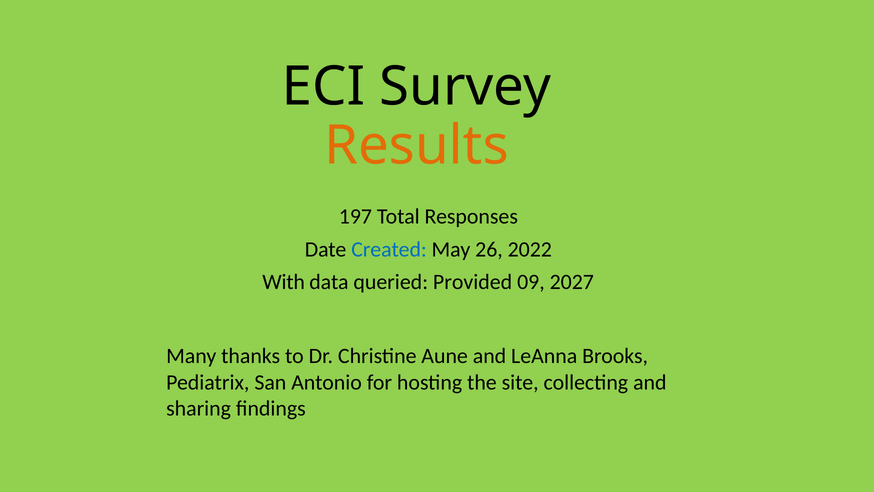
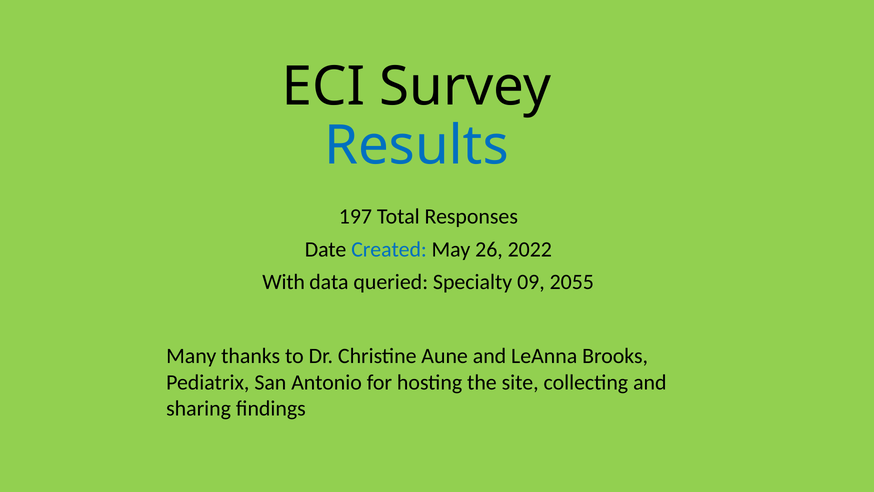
Results colour: orange -> blue (416, 145)
Provided: Provided -> Specialty (473, 282)
2027: 2027 -> 2055 (572, 282)
